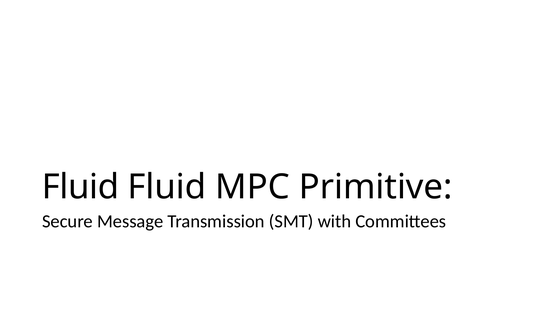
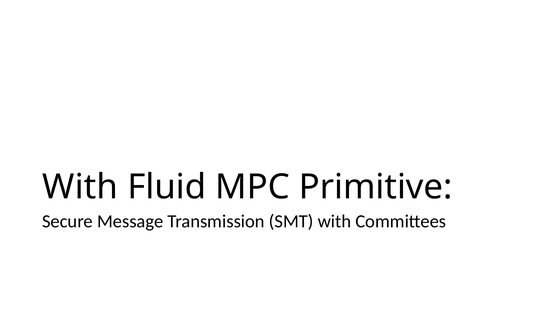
Fluid: Fluid -> With (80, 187)
